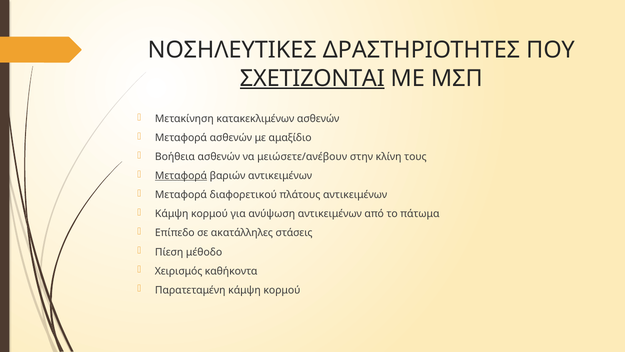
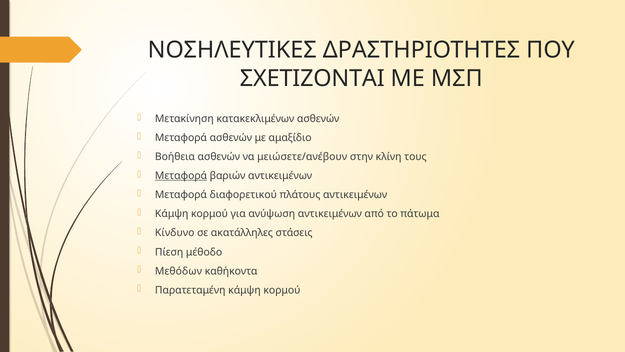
ΣΧΕΤΙΖΟΝΤΑΙ underline: present -> none (312, 78)
Επίπεδο: Επίπεδο -> Κίνδυνο (175, 233)
Χειρισμός: Χειρισμός -> Μεθόδων (179, 271)
